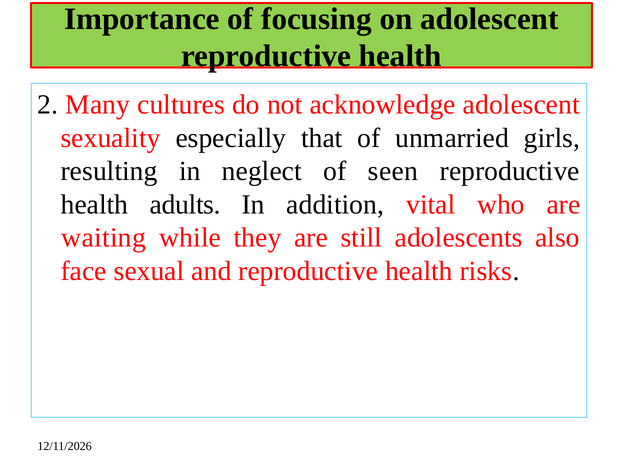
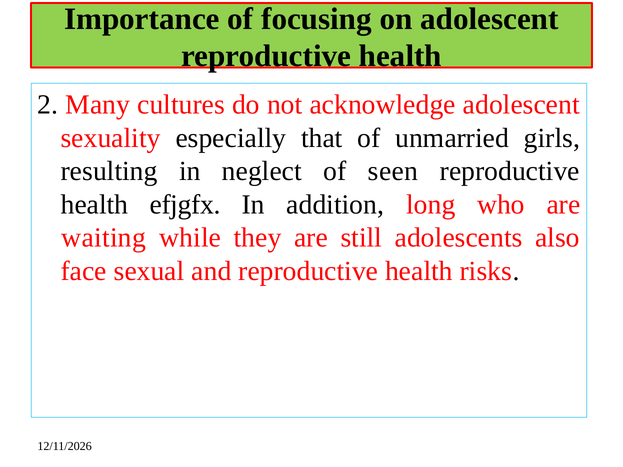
adults: adults -> efjgfx (185, 205)
vital: vital -> long (431, 205)
